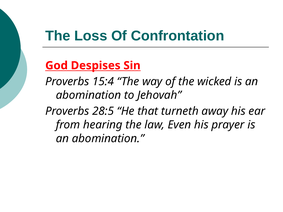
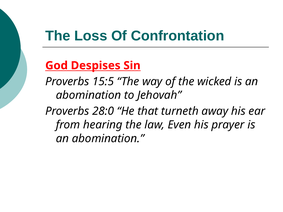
15:4: 15:4 -> 15:5 (103, 82)
28:5: 28:5 -> 28:0 (103, 111)
